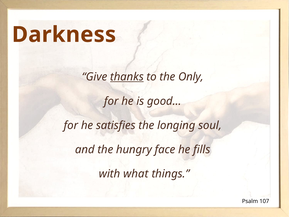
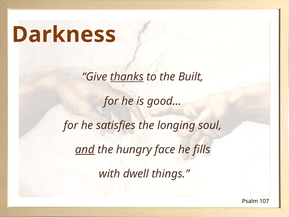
Only: Only -> Built (191, 77)
and underline: none -> present (85, 149)
what: what -> dwell (136, 174)
